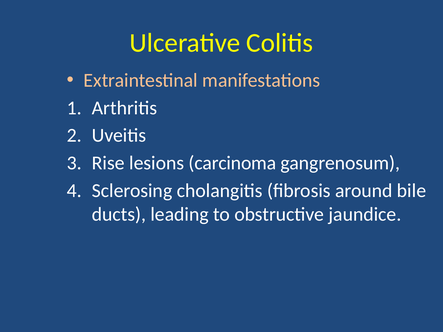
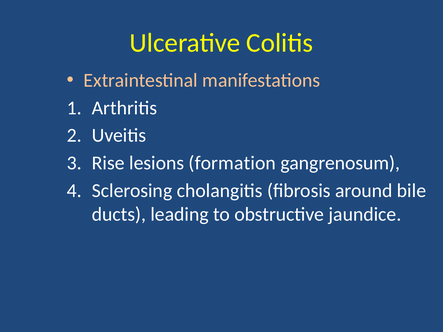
carcinoma: carcinoma -> formation (232, 163)
